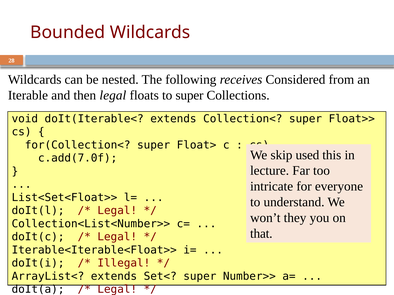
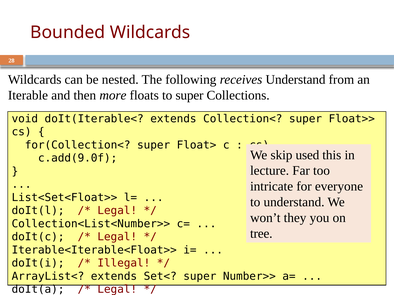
receives Considered: Considered -> Understand (296, 80)
then legal: legal -> more (113, 95)
c.add(7.0f: c.add(7.0f -> c.add(9.0f (78, 158)
that: that -> tree (261, 234)
